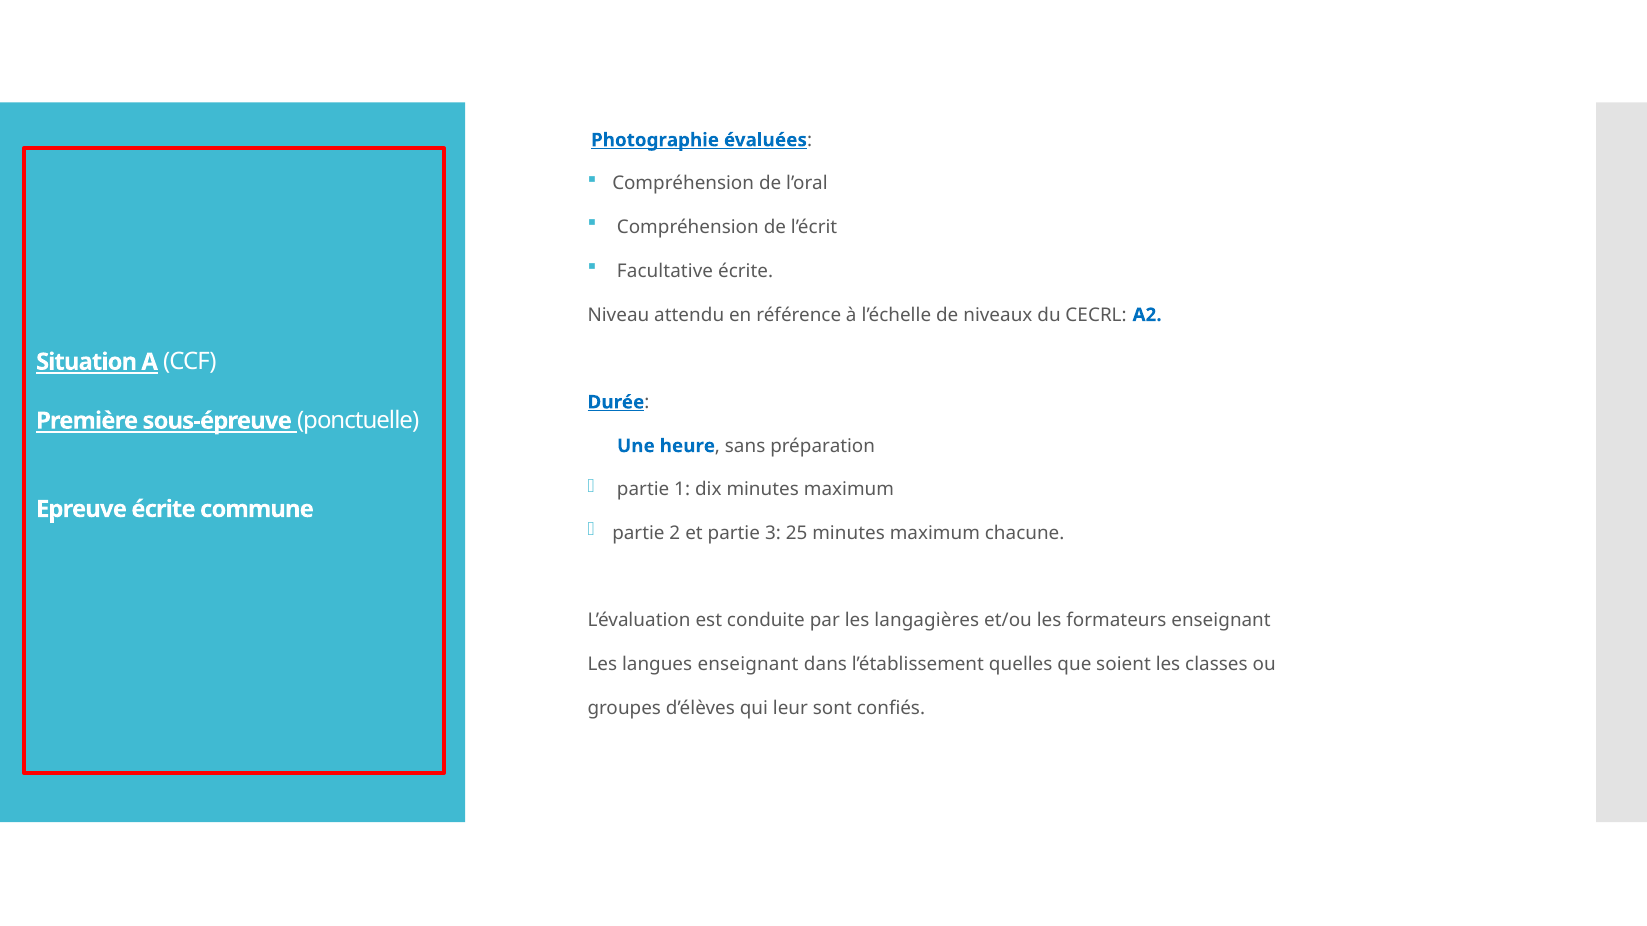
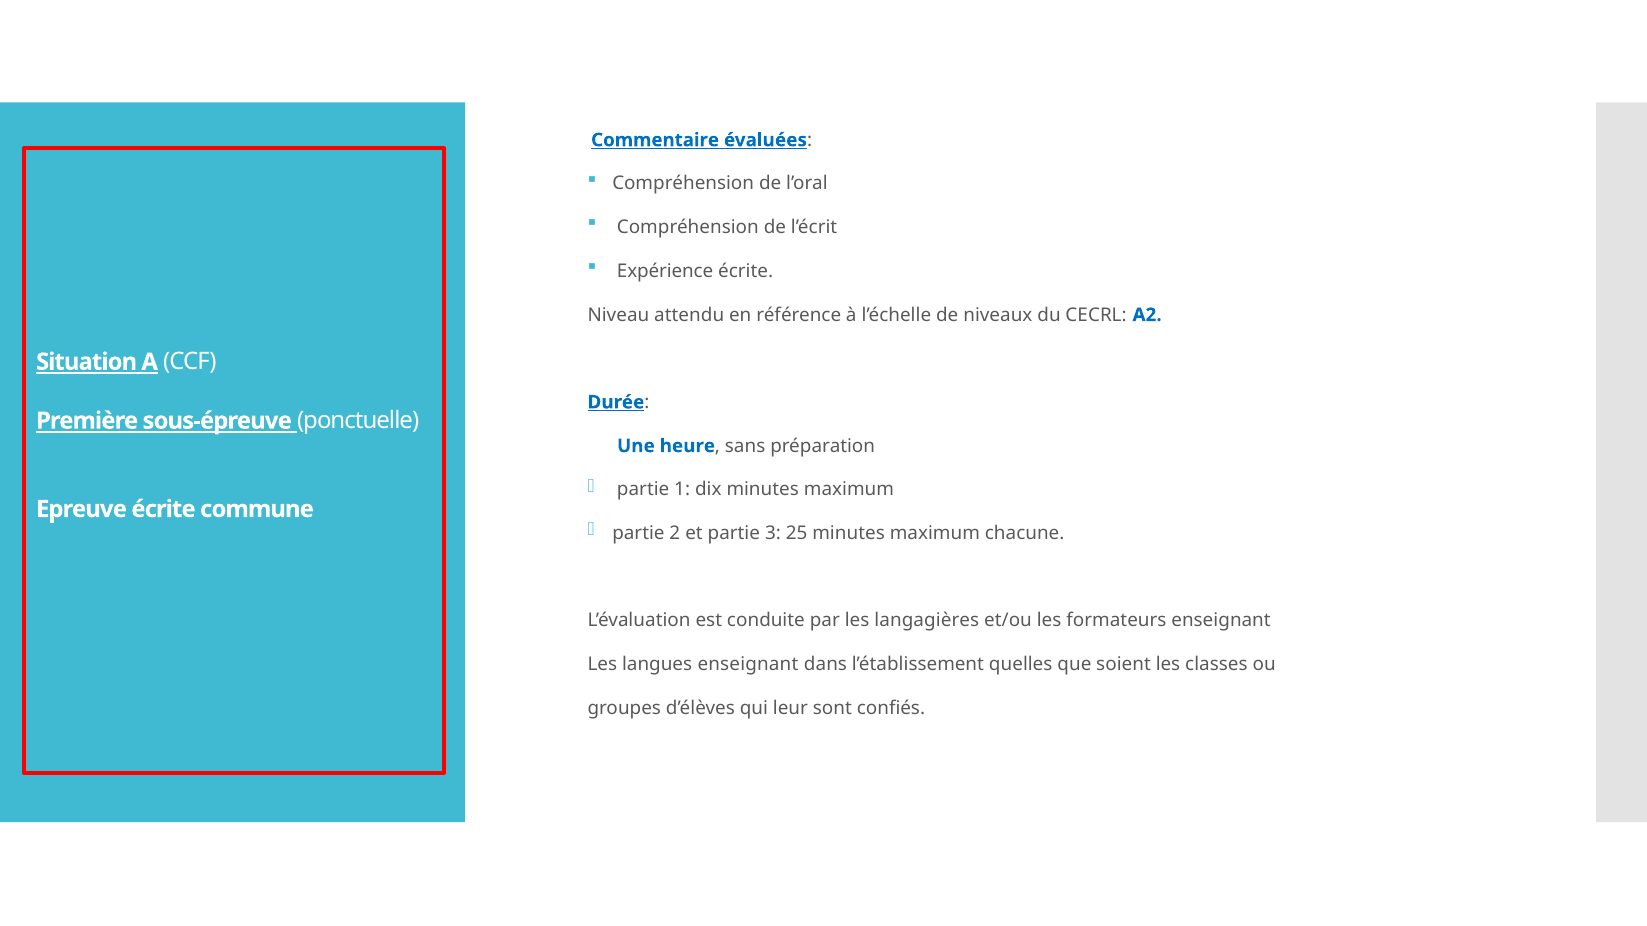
Photographie: Photographie -> Commentaire (655, 140)
Facultative: Facultative -> Expérience (665, 271)
